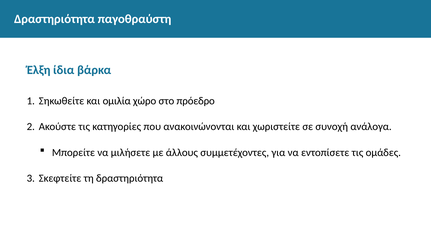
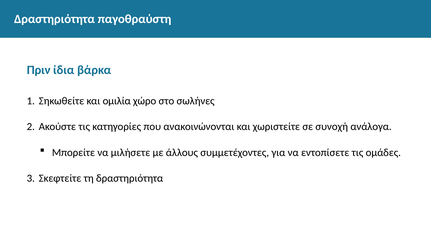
Έλξη: Έλξη -> Πριν (39, 70)
πρόεδρο: πρόεδρο -> σωλήνες (196, 101)
